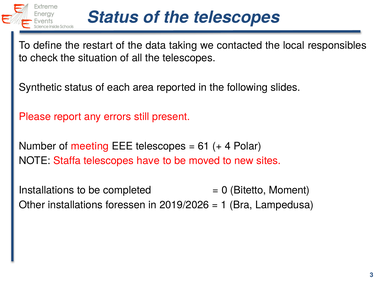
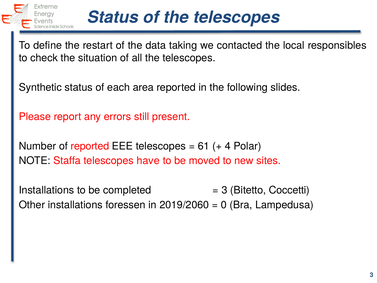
of meeting: meeting -> reported (90, 146)
0: 0 -> 3 (224, 190)
Moment: Moment -> Coccetti (289, 190)
2019/2026: 2019/2026 -> 2019/2060 (184, 205)
1: 1 -> 0 (224, 205)
